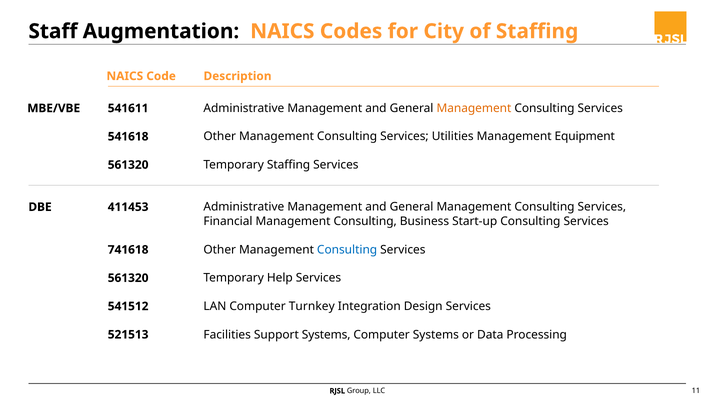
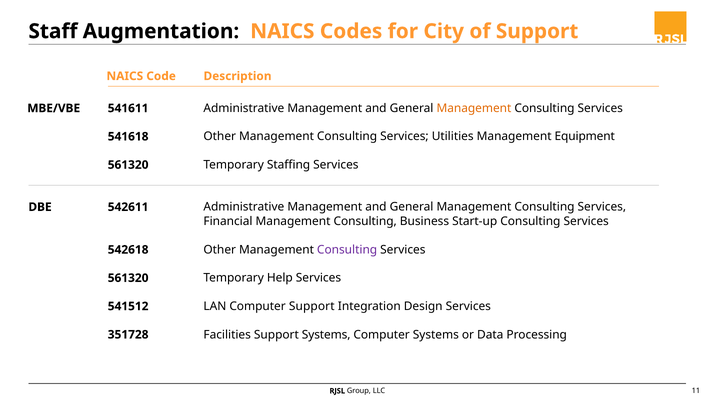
of Staffing: Staffing -> Support (537, 31)
411453: 411453 -> 542611 (128, 207)
741618: 741618 -> 542618 (128, 250)
Consulting colour: blue -> purple (347, 250)
Computer Turnkey: Turnkey -> Support (312, 306)
521513: 521513 -> 351728 (128, 335)
